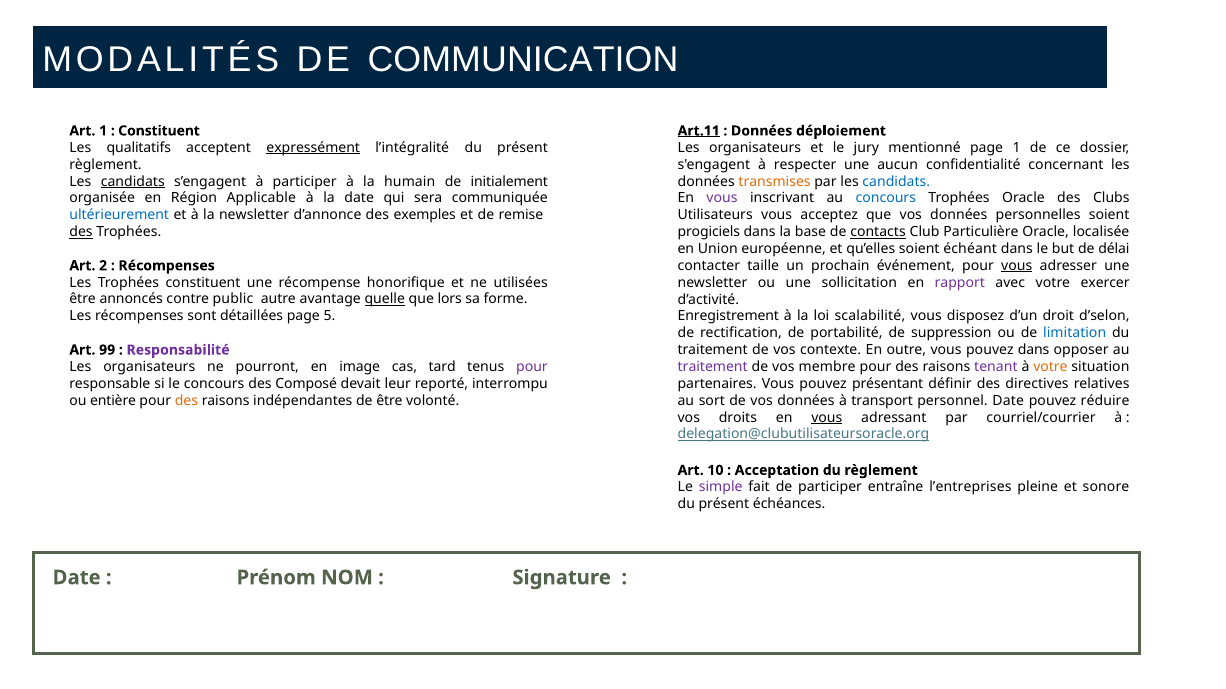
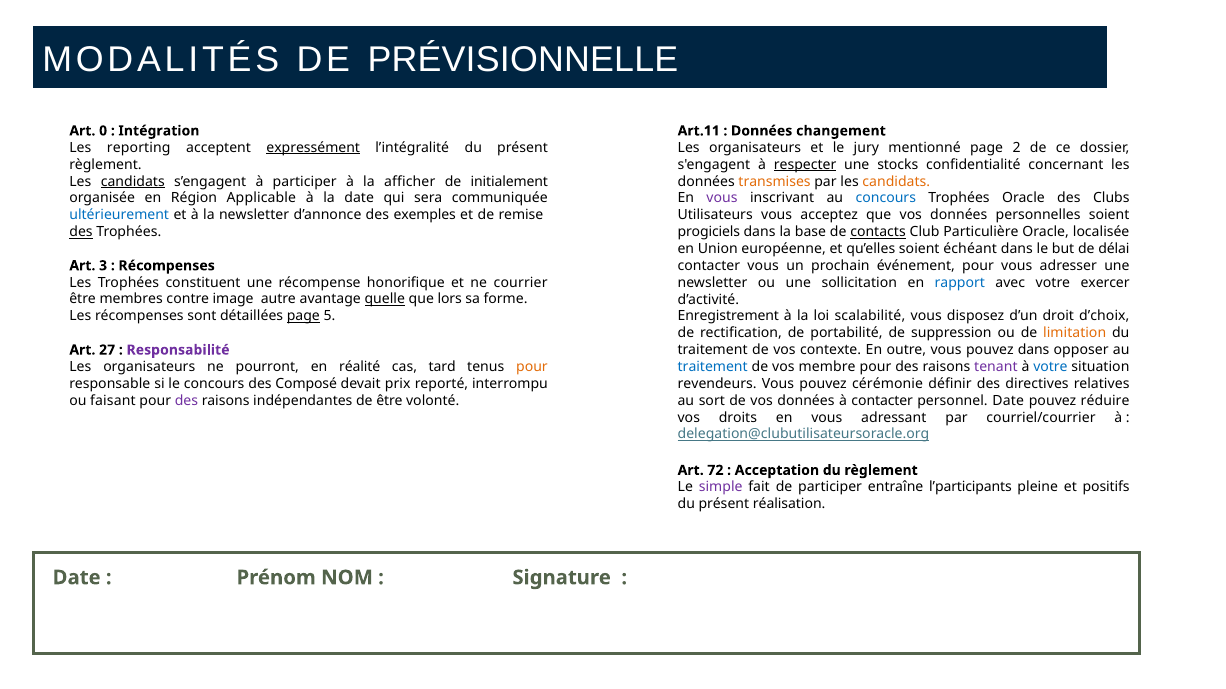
COMMUNICATION: COMMUNICATION -> PRÉVISIONNELLE (523, 60)
Art 1: 1 -> 0 (103, 131)
Constituent: Constituent -> Intégration (159, 131)
Art.11 underline: present -> none (699, 131)
déploiement: déploiement -> changement (841, 131)
qualitatifs: qualitatifs -> reporting (139, 148)
page 1: 1 -> 2 (1017, 148)
respecter underline: none -> present (805, 165)
aucun: aucun -> stocks (898, 165)
humain: humain -> afficher (410, 182)
candidats colour: blue -> orange (896, 182)
contacter taille: taille -> vous (763, 266)
vous underline: present -> none (1017, 266)
2: 2 -> 3 (103, 266)
utilisées: utilisées -> courrier (521, 283)
rapport colour: purple -> blue (960, 283)
annoncés: annoncés -> membres (131, 300)
public: public -> image (233, 300)
page underline: none -> present (303, 316)
d’selon: d’selon -> d’choix (1104, 317)
limitation colour: blue -> orange (1075, 333)
99: 99 -> 27 (107, 350)
image: image -> réalité (360, 367)
pour colour: purple -> orange (532, 367)
traitement colour: purple -> blue (713, 367)
votre colour: orange -> blue (1050, 367)
leur: leur -> prix (398, 384)
partenaires: partenaires -> revendeurs (717, 384)
présentant: présentant -> cérémonie (888, 384)
entière: entière -> faisant (113, 401)
des colour: orange -> purple (186, 401)
à transport: transport -> contacter (882, 401)
vous underline: present -> none (827, 418)
10: 10 -> 72 (715, 471)
l’entreprises: l’entreprises -> l’participants (971, 488)
sonore: sonore -> positifs (1106, 488)
échéances: échéances -> réalisation (789, 504)
